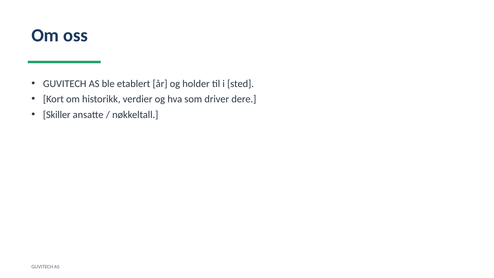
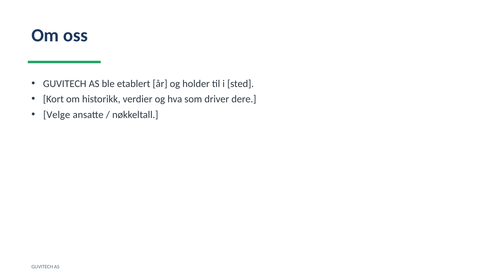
Skiller: Skiller -> Velge (57, 115)
